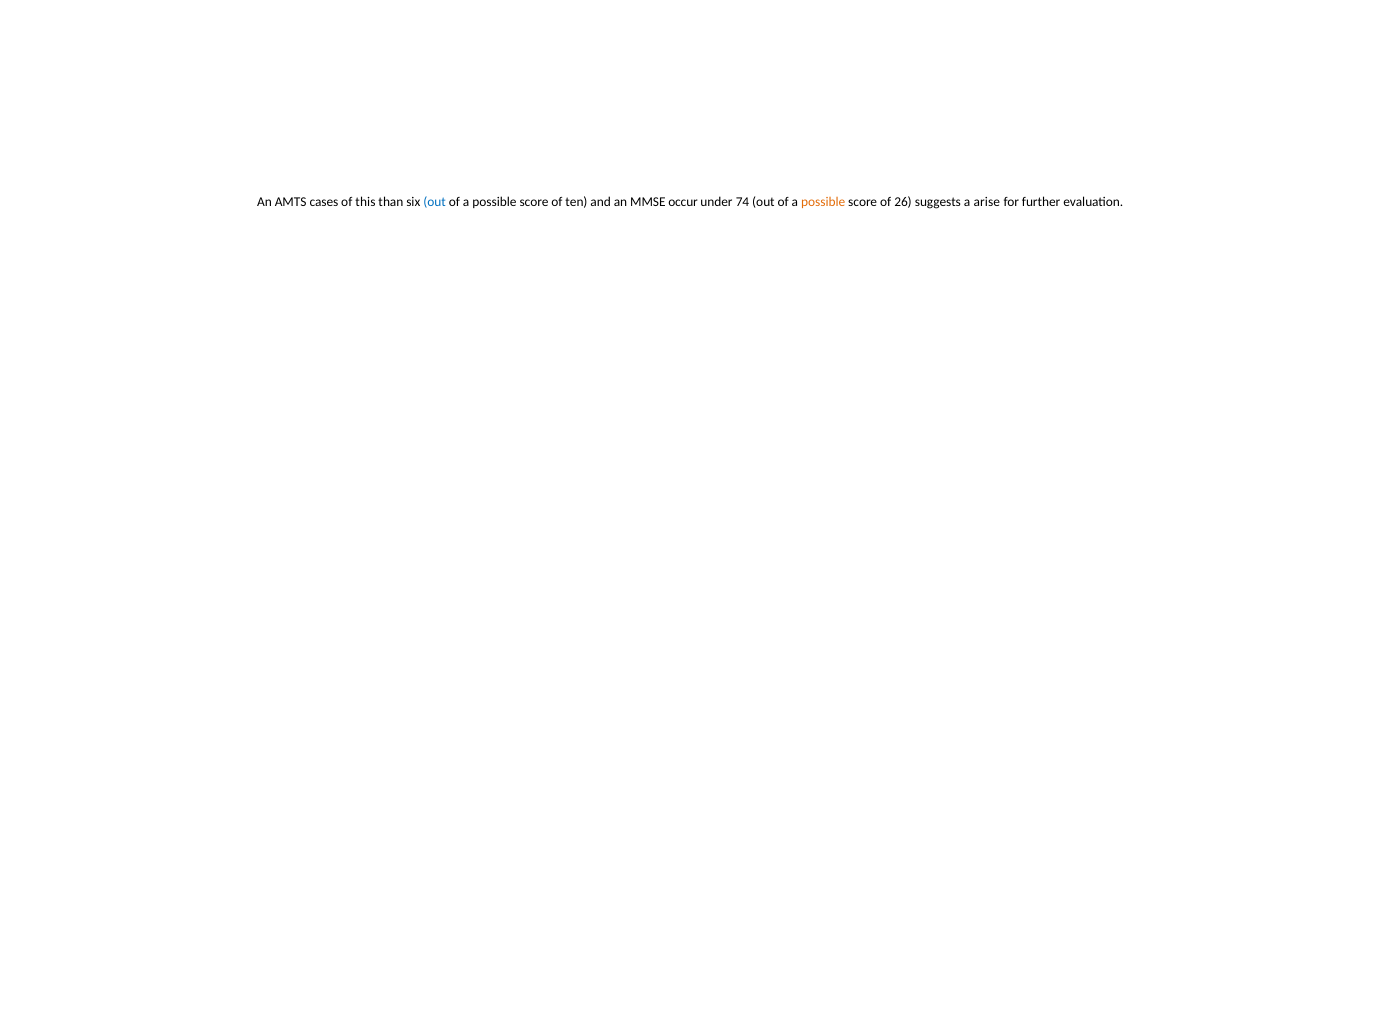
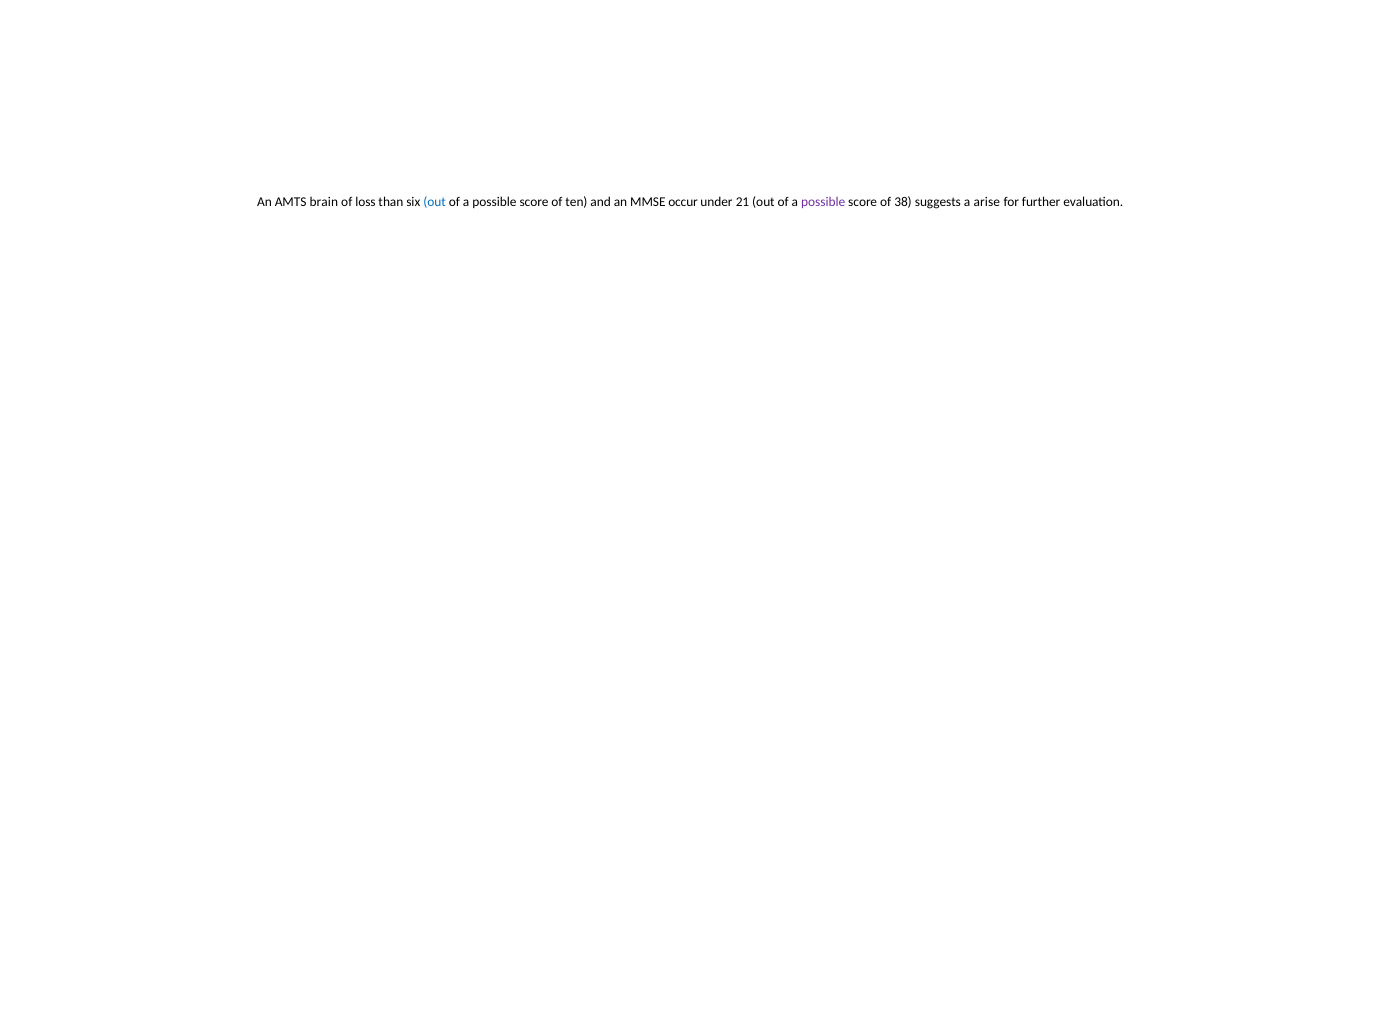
cases: cases -> brain (324, 202)
this: this -> loss (366, 202)
74: 74 -> 21 (743, 202)
possible colour: orange -> purple (823, 202)
26: 26 -> 38 (903, 202)
